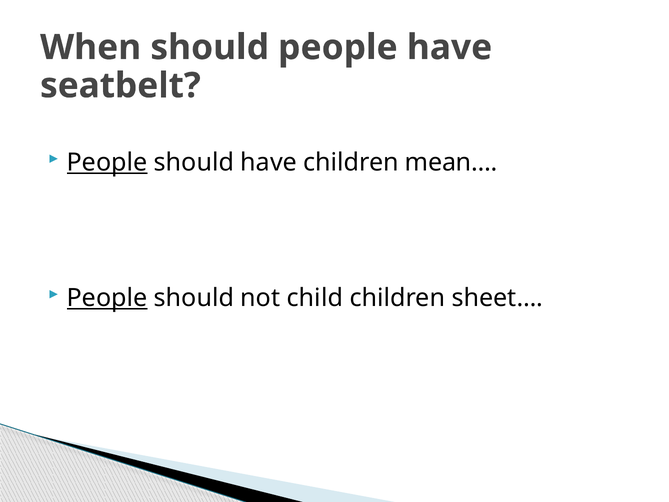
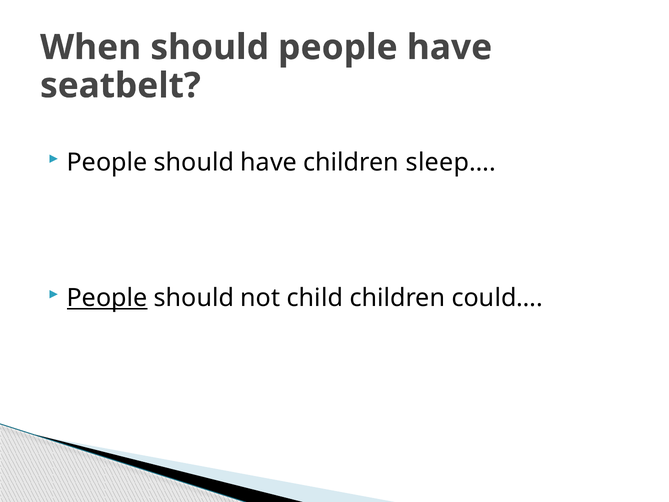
People underline: present -> none (107, 162)
mean…: mean… -> sleep… (451, 162)
sheet…: sheet… -> could… (497, 298)
